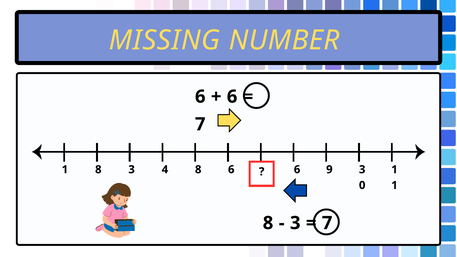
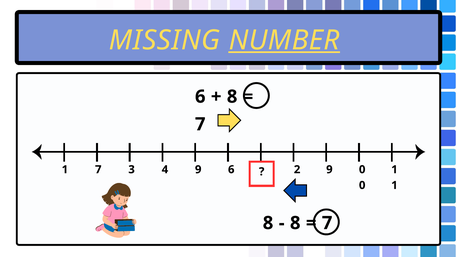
NUMBER underline: none -> present (284, 40)
6: 6 -> 8 (232, 97)
1 8: 8 -> 7 (98, 170)
4 8: 8 -> 9 (198, 170)
6 6: 6 -> 2 (297, 170)
9 3: 3 -> 0 (362, 170)
3: 3 -> 8 (295, 223)
